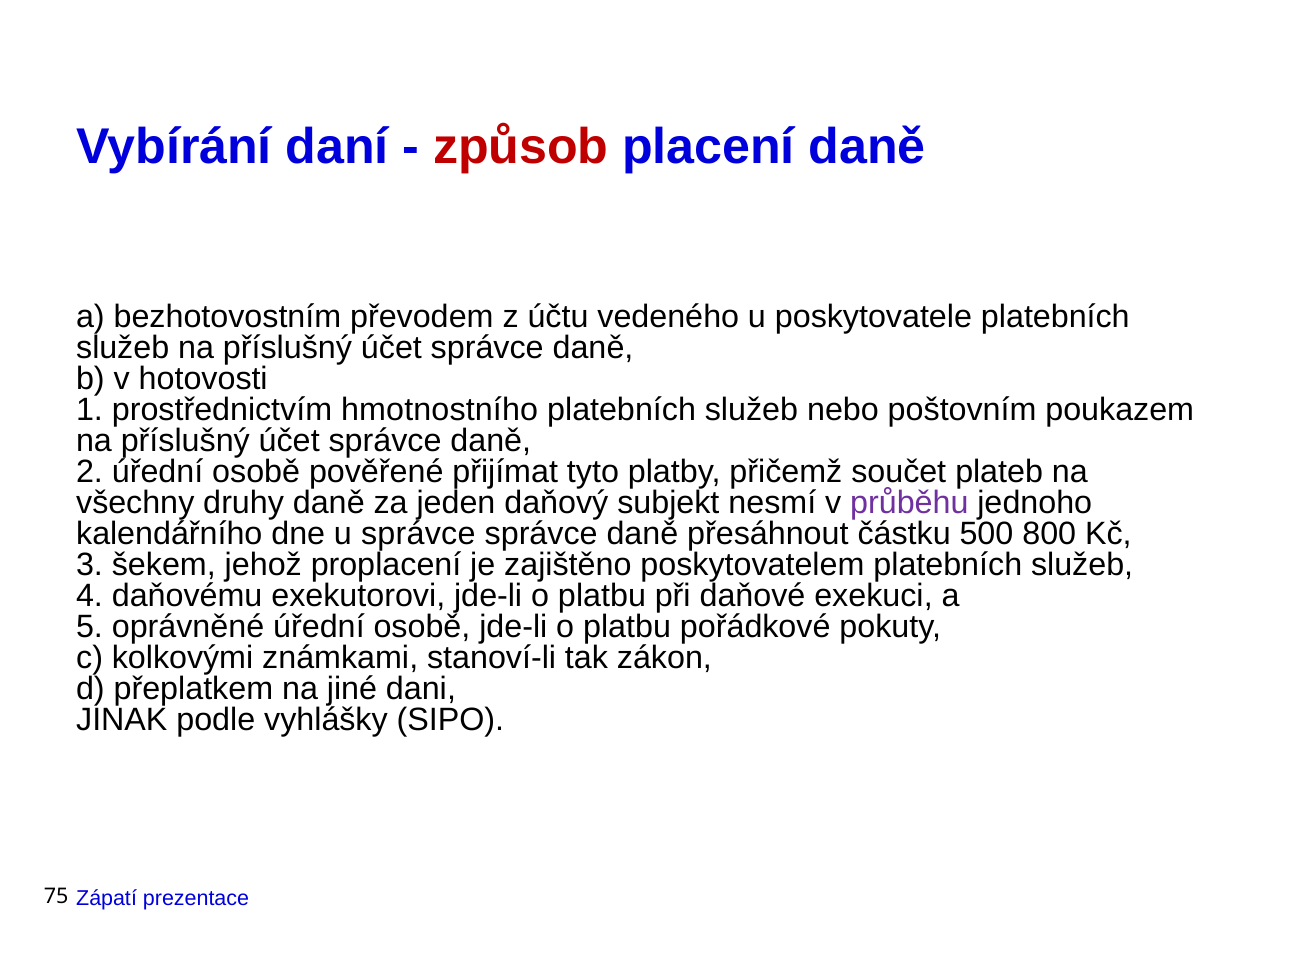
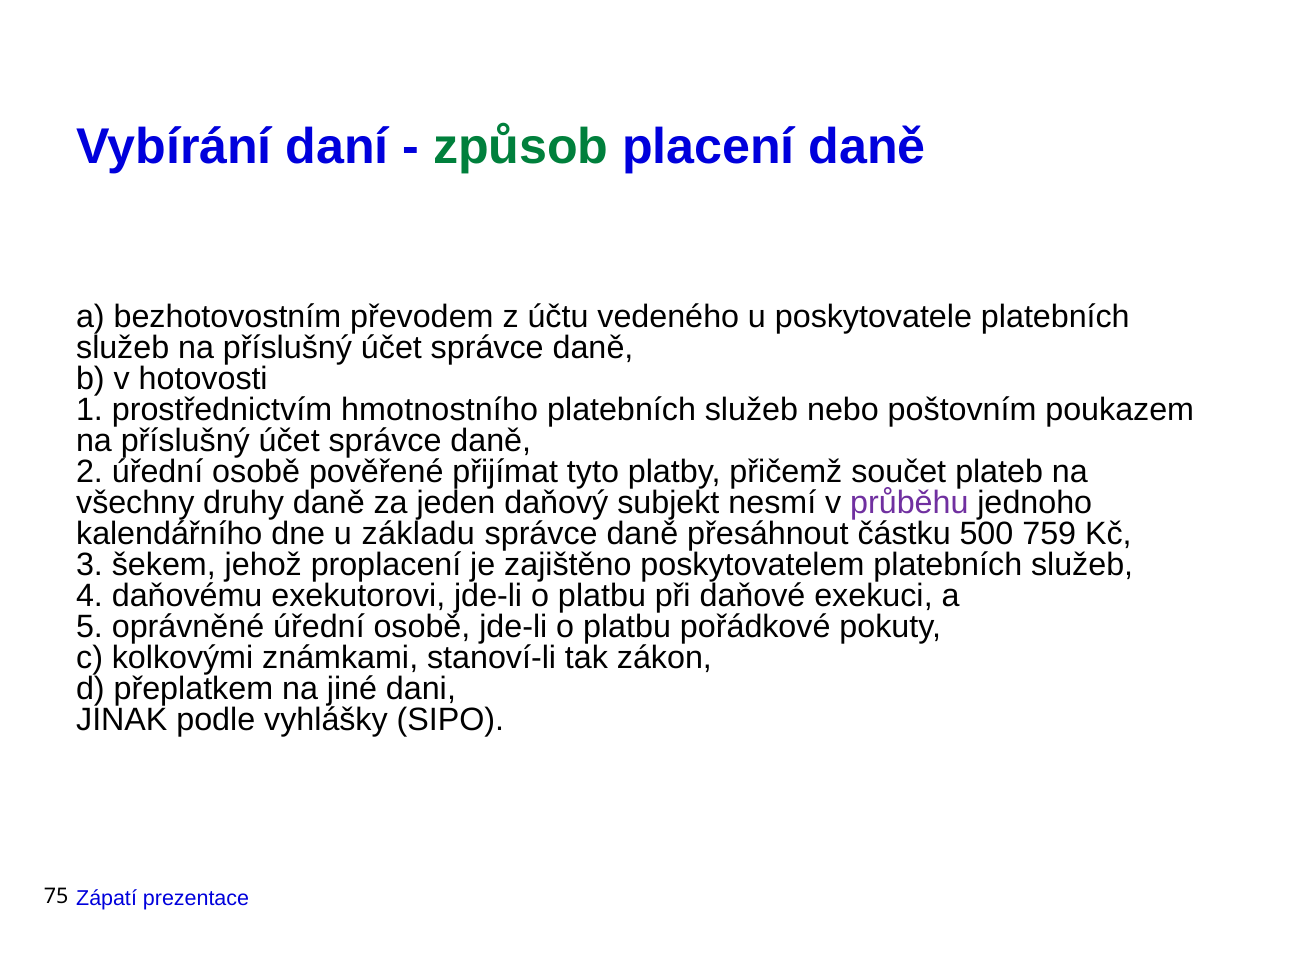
způsob colour: red -> green (521, 147)
u správce: správce -> základu (418, 534)
800: 800 -> 759 (1049, 534)
